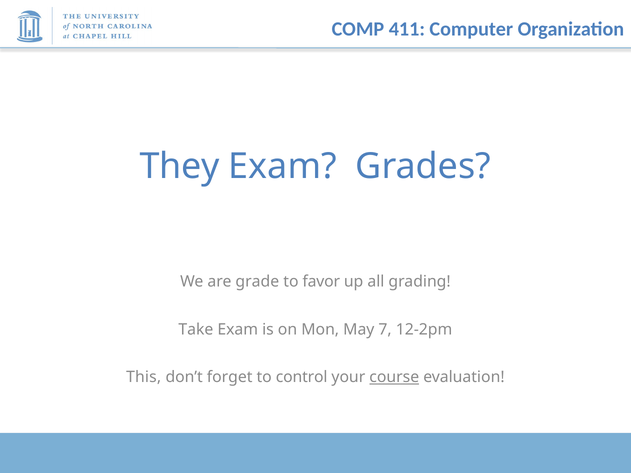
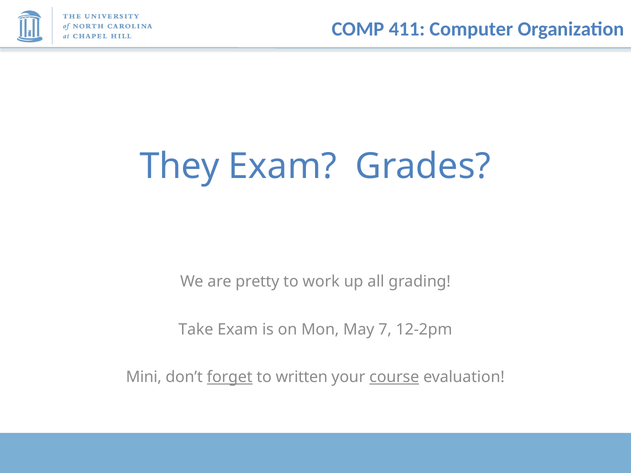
grade: grade -> pretty (257, 282)
favor: favor -> work (321, 282)
This: This -> Mini (144, 377)
forget underline: none -> present (230, 377)
control: control -> written (302, 377)
